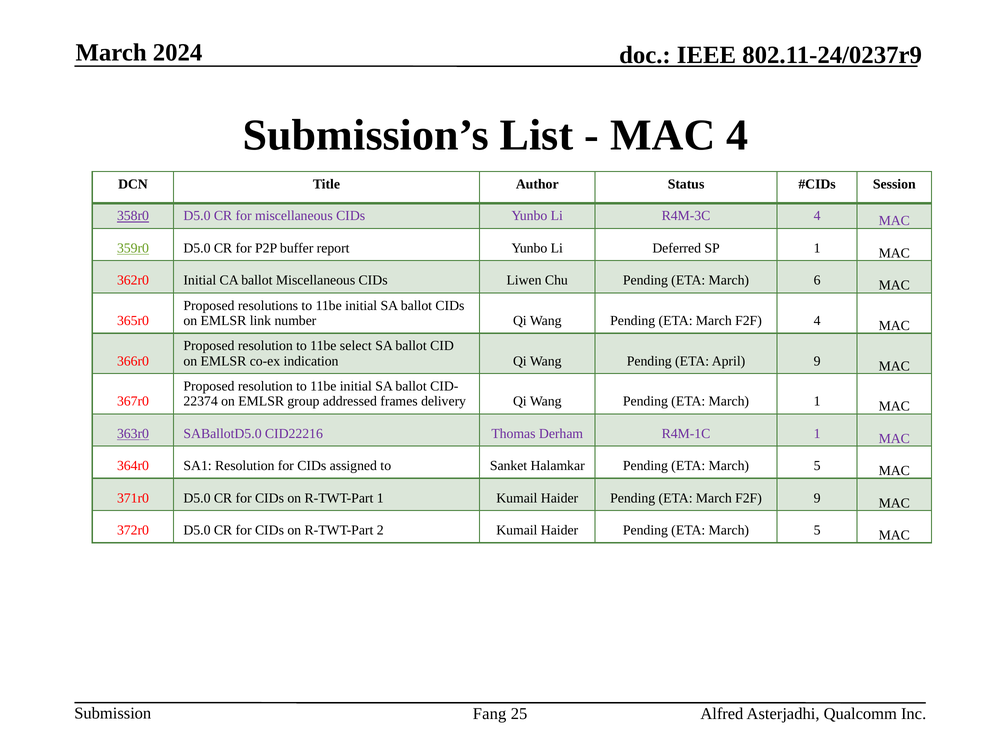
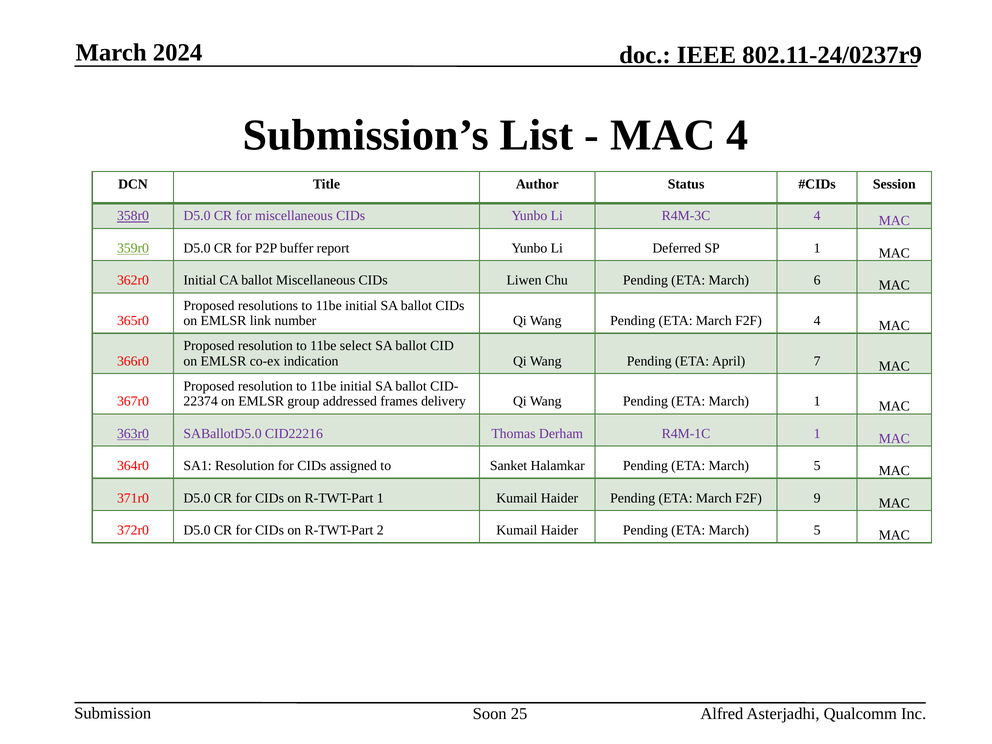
April 9: 9 -> 7 (817, 361)
Fang: Fang -> Soon (490, 714)
